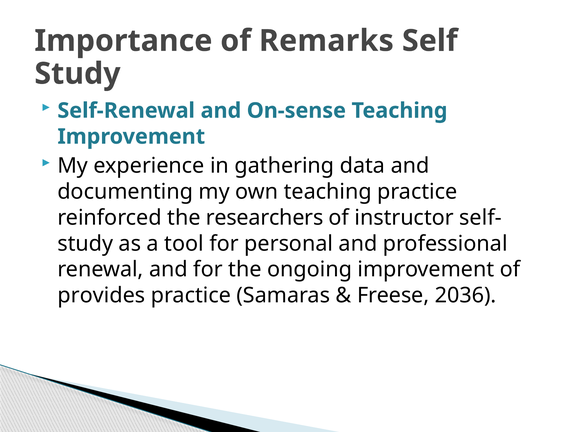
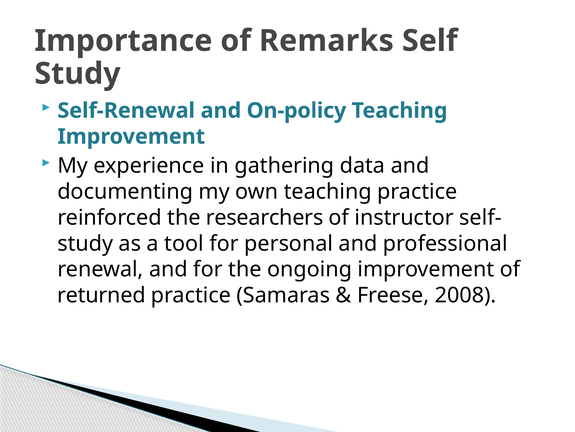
On-sense: On-sense -> On-policy (296, 110)
provides: provides -> returned (101, 295)
2036: 2036 -> 2008 (466, 295)
